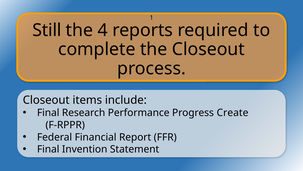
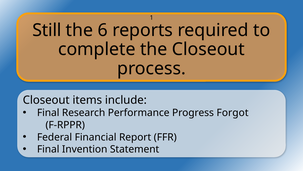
4: 4 -> 6 (103, 30)
Create: Create -> Forgot (233, 112)
